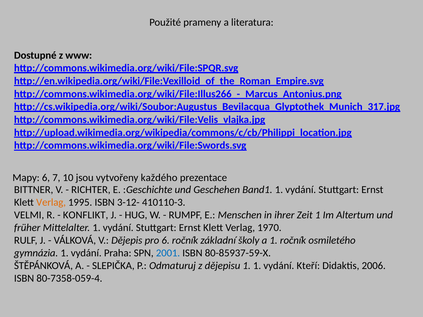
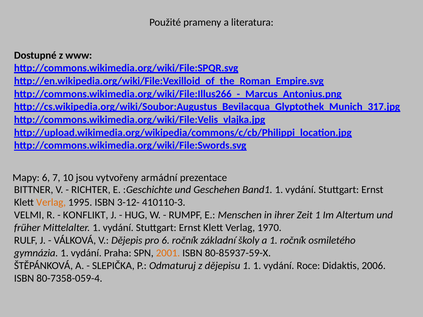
každého: každého -> armádní (159, 178)
2001 colour: blue -> orange (168, 253)
Kteří: Kteří -> Roce (308, 266)
